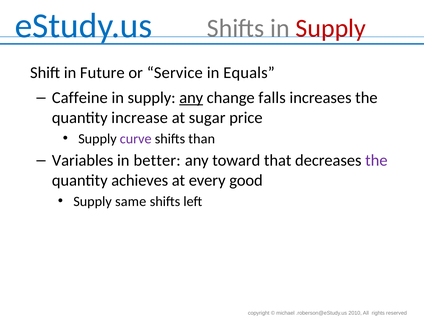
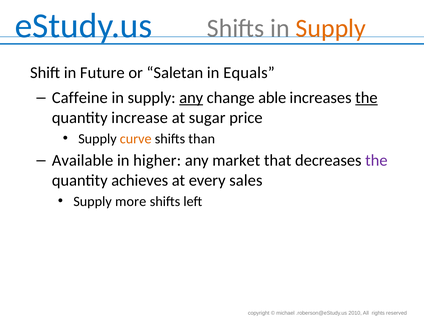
Supply colour: red -> orange (331, 28)
Service: Service -> Saletan (175, 73)
falls: falls -> able (272, 98)
the underline: none -> present (366, 98)
curve colour: purple -> orange (136, 139)
Variables: Variables -> Available (83, 161)
better: better -> higher (157, 161)
toward: toward -> market (236, 161)
good: good -> sales (246, 180)
same: same -> more (131, 201)
